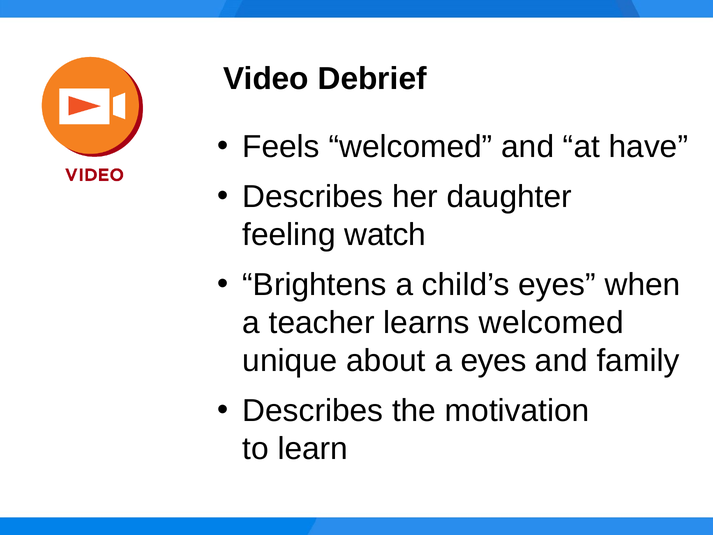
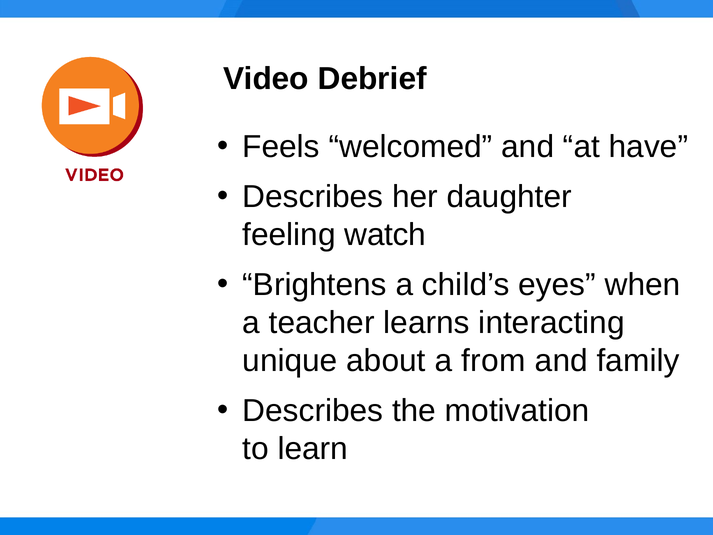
learns welcomed: welcomed -> interacting (552, 323)
a eyes: eyes -> from (493, 361)
